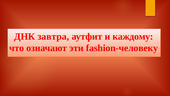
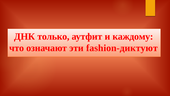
завтра: завтра -> только (53, 36)
fashion-человеку: fashion-человеку -> fashion-диктуют (122, 48)
